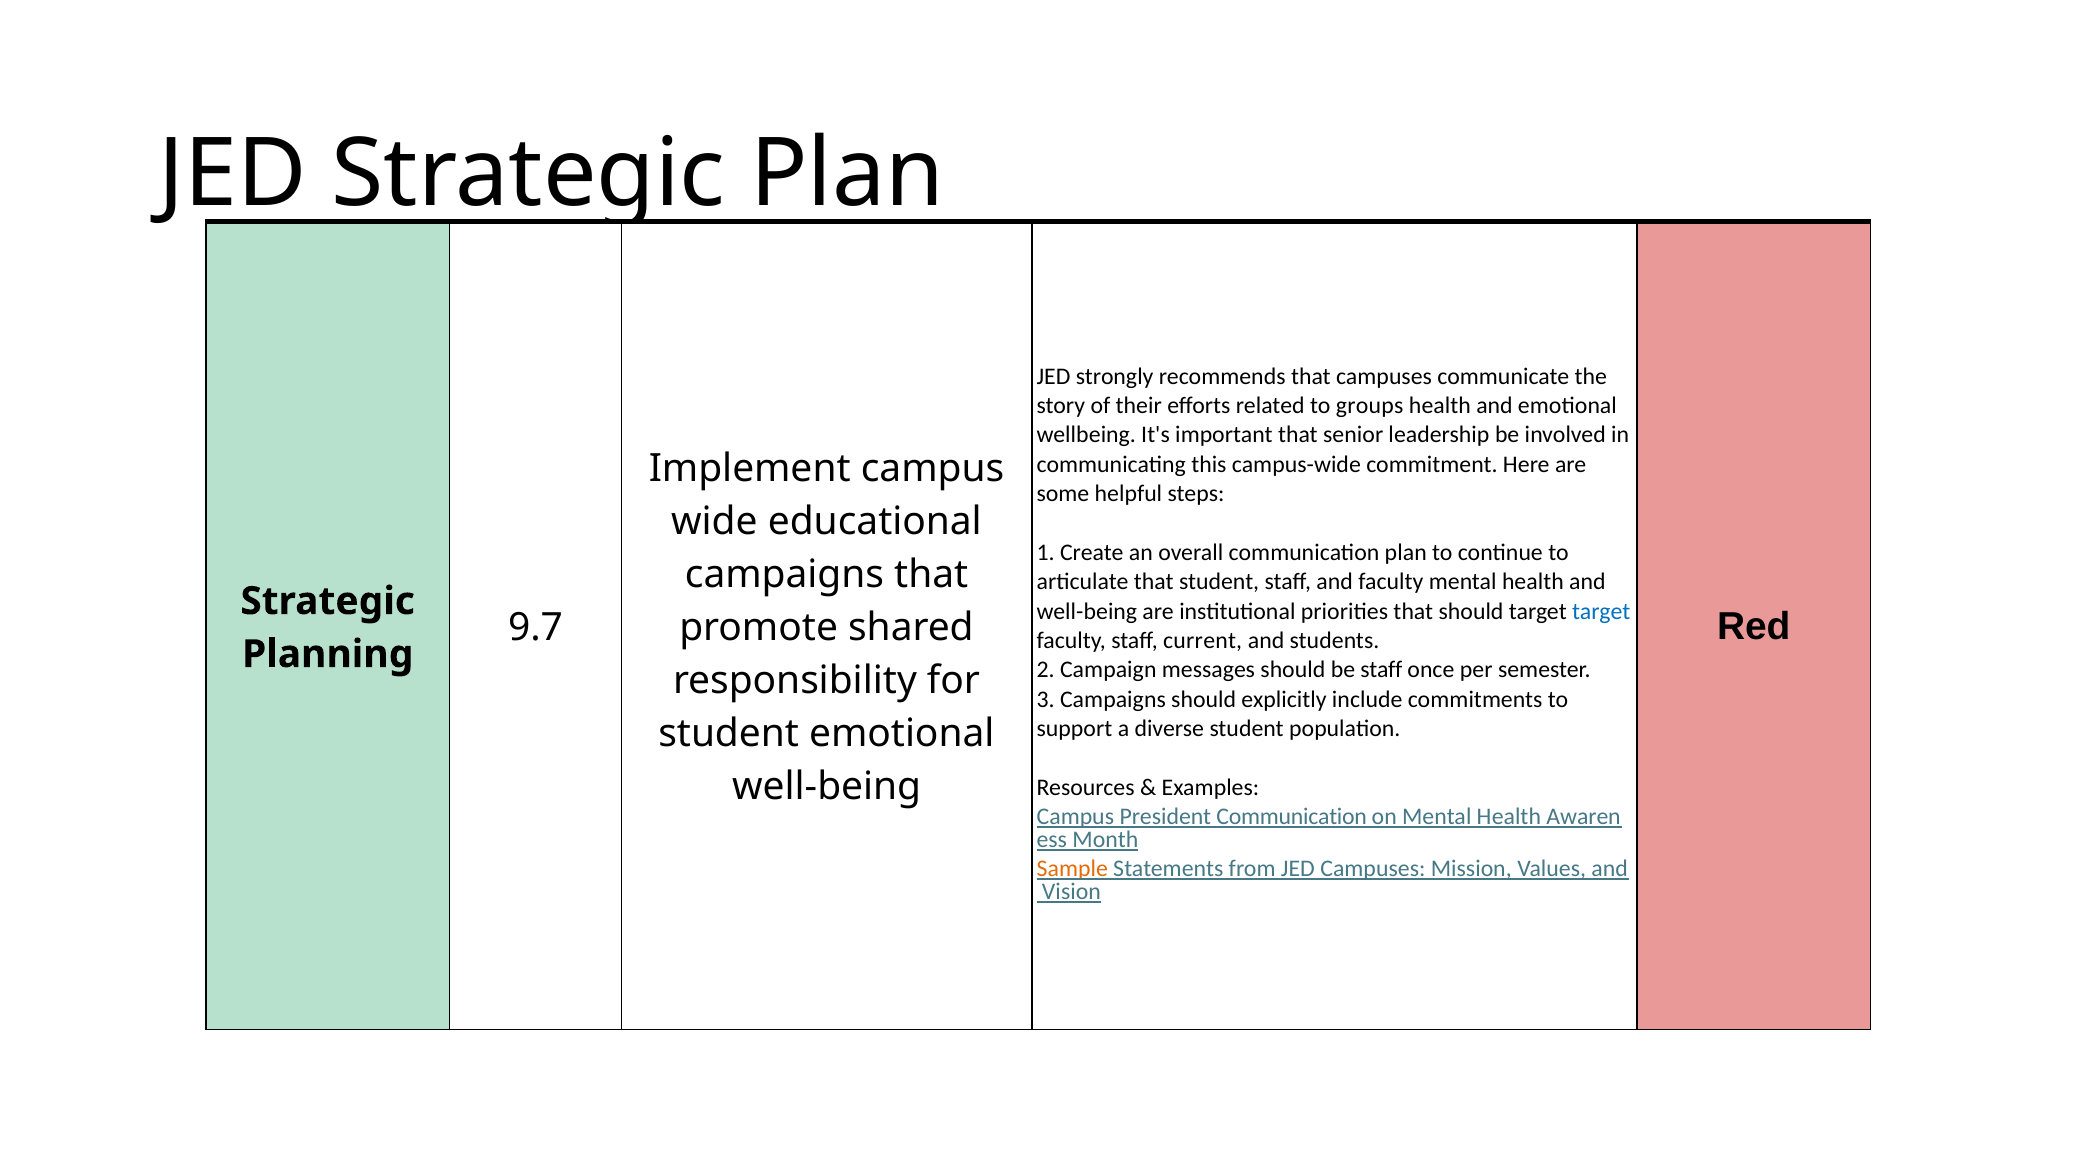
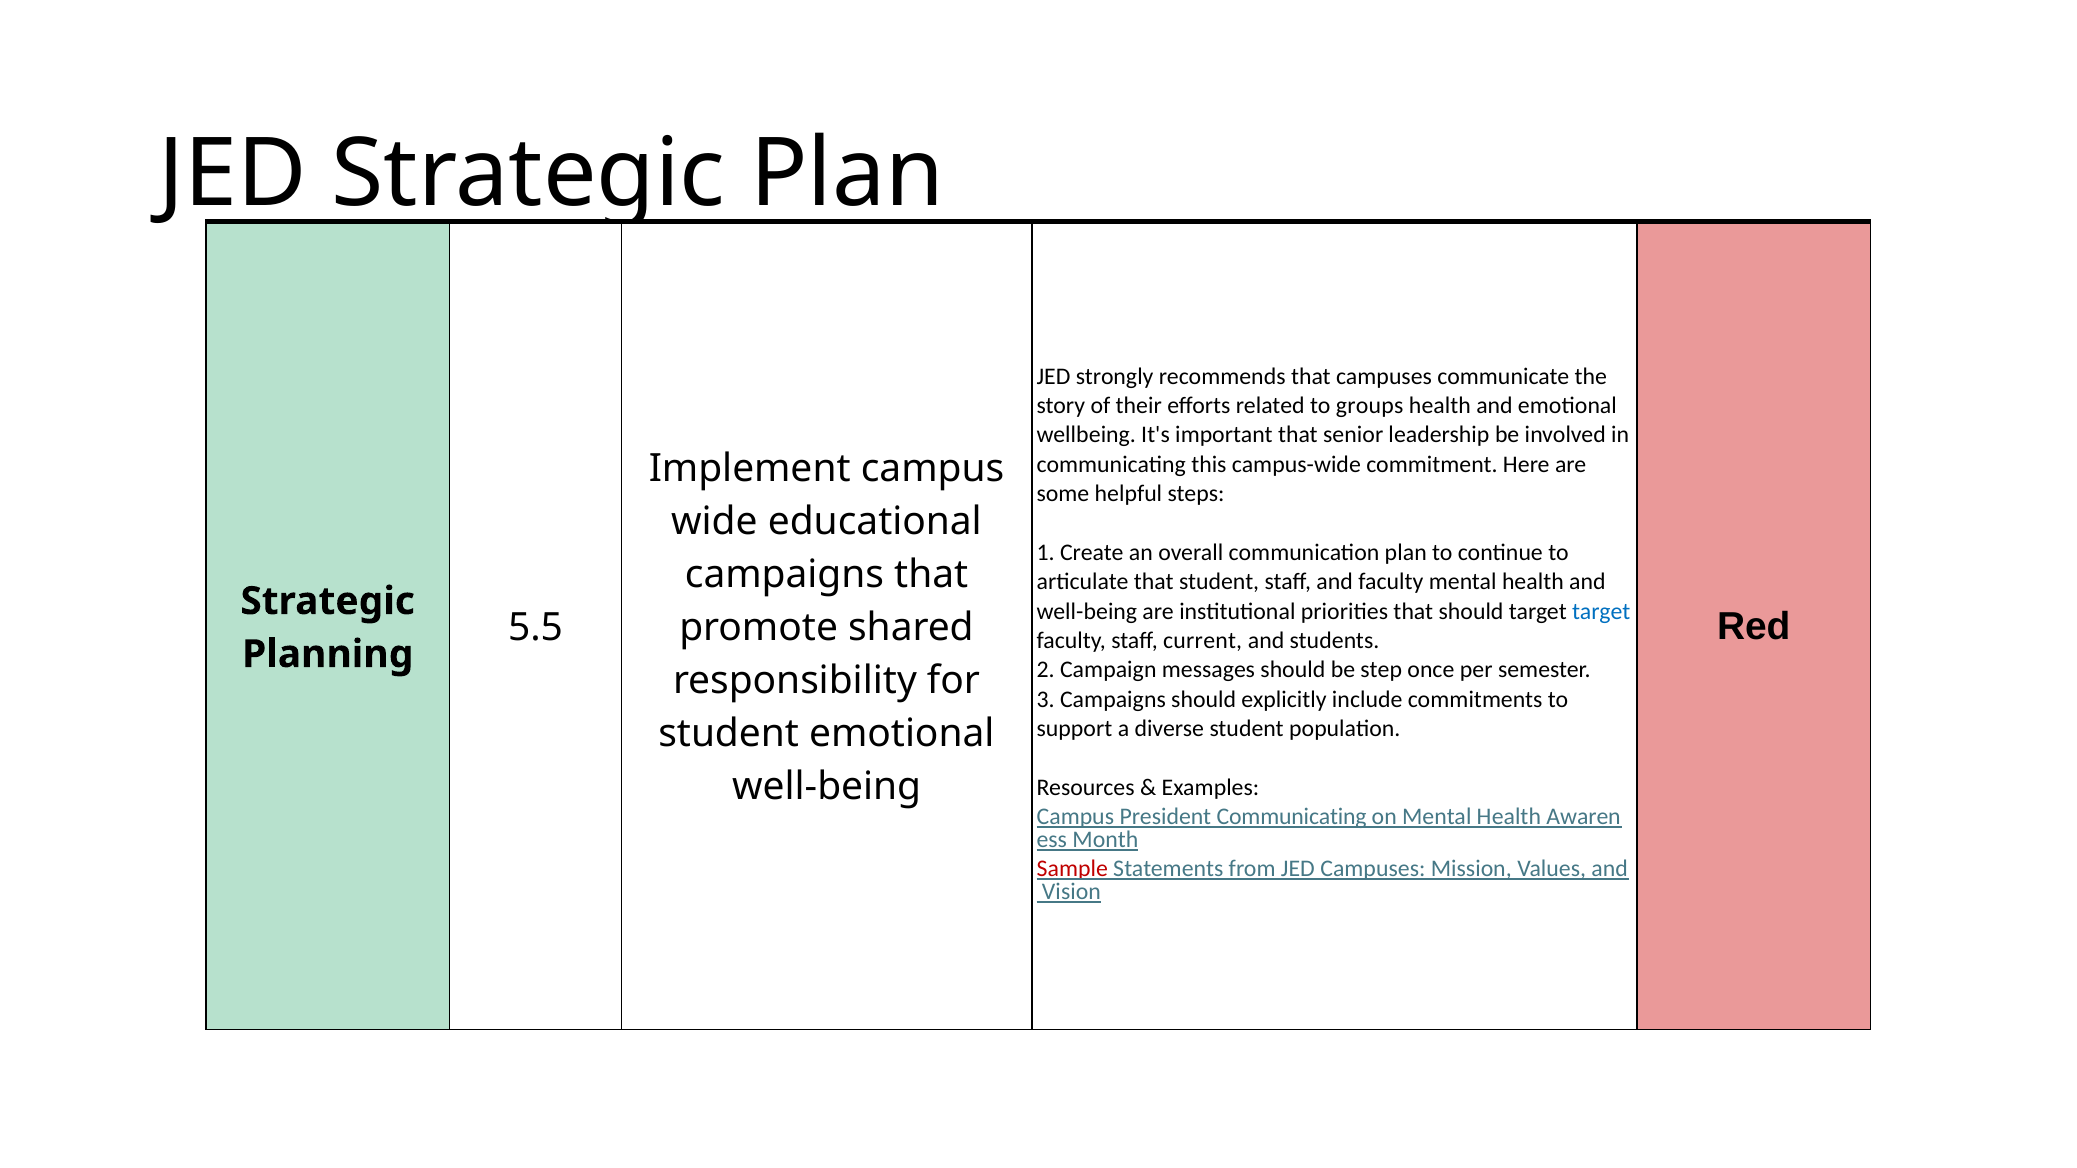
9.7: 9.7 -> 5.5 (536, 628)
be staff: staff -> step (1381, 670)
President Communication: Communication -> Communicating (1292, 817)
Sample colour: orange -> red (1072, 869)
